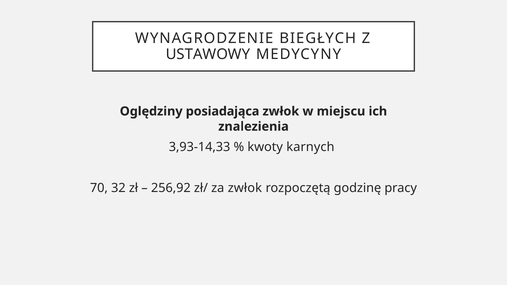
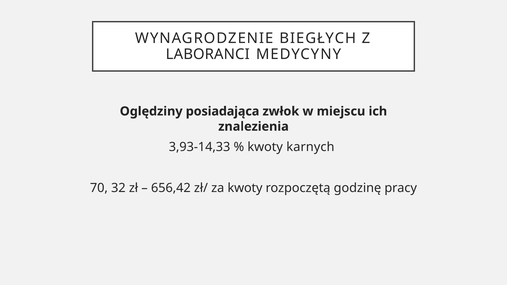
USTAWOWY: USTAWOWY -> LABORANCI (208, 54)
256,92: 256,92 -> 656,42 (171, 188)
za zwłok: zwłok -> kwoty (245, 188)
